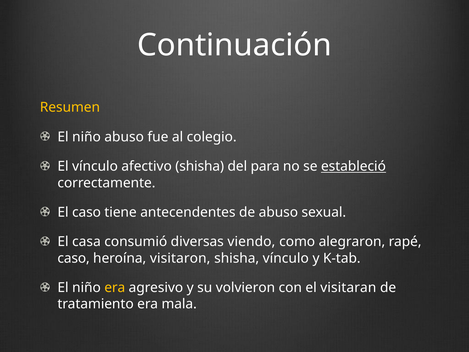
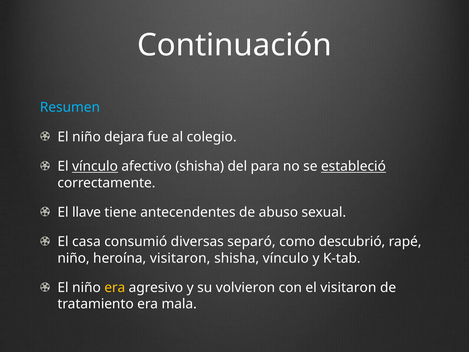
Resumen colour: yellow -> light blue (70, 107)
niño abuso: abuso -> dejara (124, 137)
vínculo underline: none -> present (95, 166)
El caso: caso -> llave (87, 212)
viendo: viendo -> separó (251, 242)
alegraron: alegraron -> descubrió (352, 242)
caso: caso -> niño (74, 258)
el visitaran: visitaran -> visitaron (348, 287)
